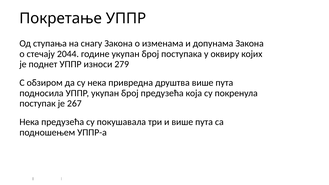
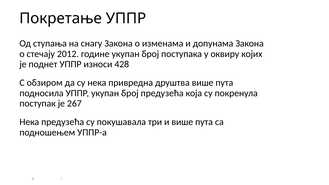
2044: 2044 -> 2012 (68, 54)
279: 279 -> 428 (122, 64)
